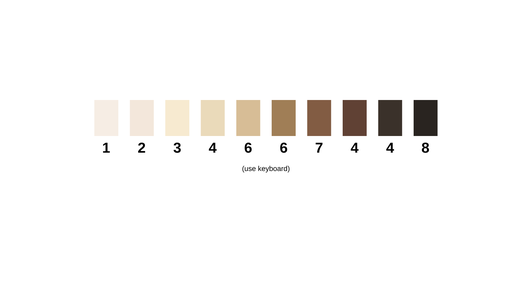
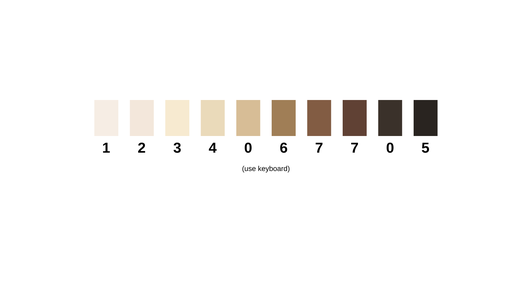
4 6: 6 -> 0 (248, 148)
7 4: 4 -> 7 (355, 148)
3 4: 4 -> 0 (390, 148)
8: 8 -> 5 (425, 148)
